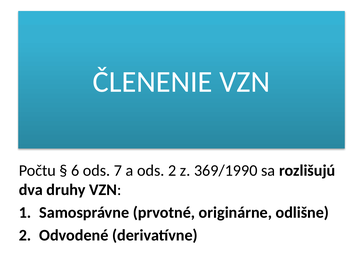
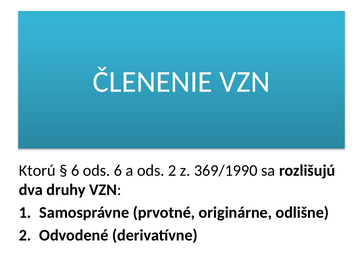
Počtu: Počtu -> Ktorú (37, 170)
ods 7: 7 -> 6 (118, 170)
